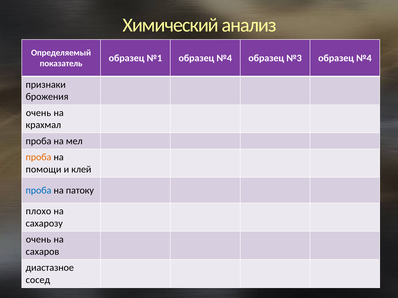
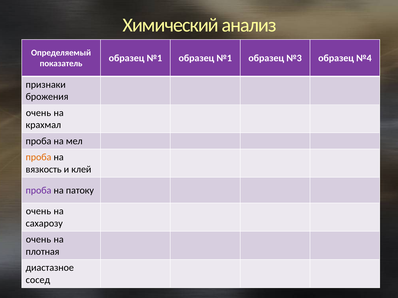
№1 образец №4: №4 -> №1 (224, 58)
помощи: помощи -> вязкость (44, 170)
проба colour: blue -> purple (39, 191)
плохо: плохо -> очень (38, 212)
сахаров: сахаров -> плотная (43, 252)
